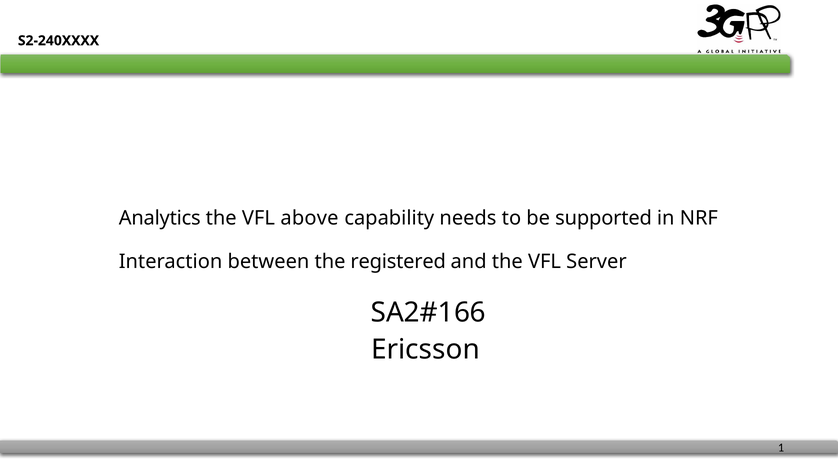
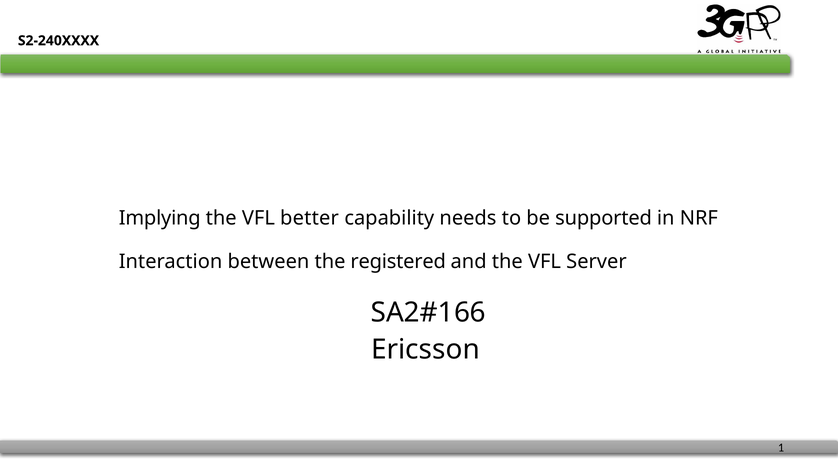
Analytics: Analytics -> Implying (160, 218)
above: above -> better (309, 218)
